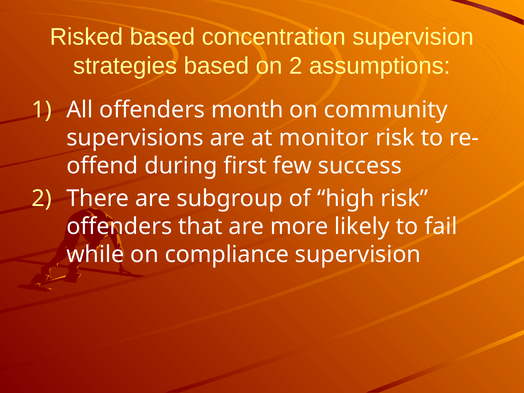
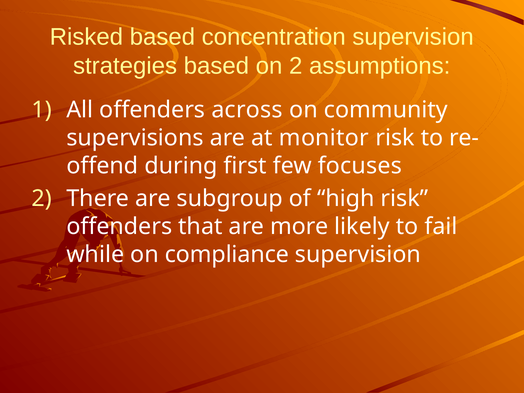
month: month -> across (247, 110)
success: success -> focuses (360, 166)
